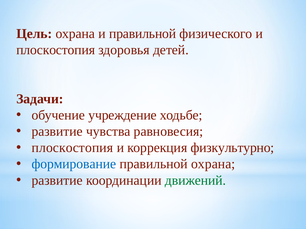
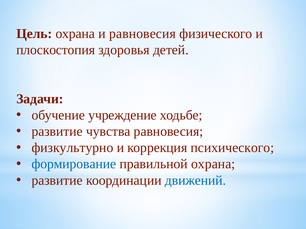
и правильной: правильной -> равновесия (143, 34)
плоскостопия: плоскостопия -> физкультурно (72, 148)
физкультурно: физкультурно -> психического (232, 148)
движений colour: green -> blue (196, 181)
